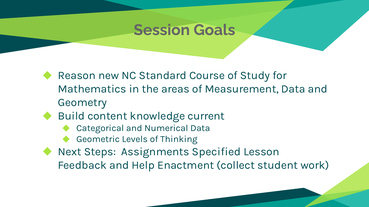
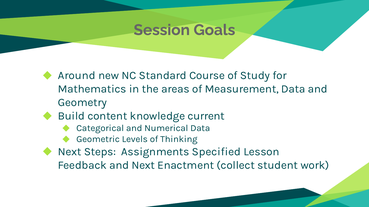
Reason: Reason -> Around (77, 76)
and Help: Help -> Next (143, 166)
